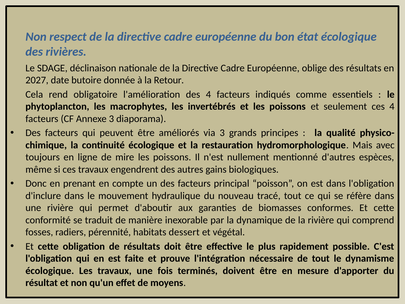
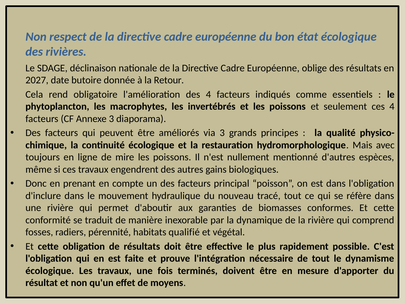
dessert: dessert -> qualifié (184, 232)
